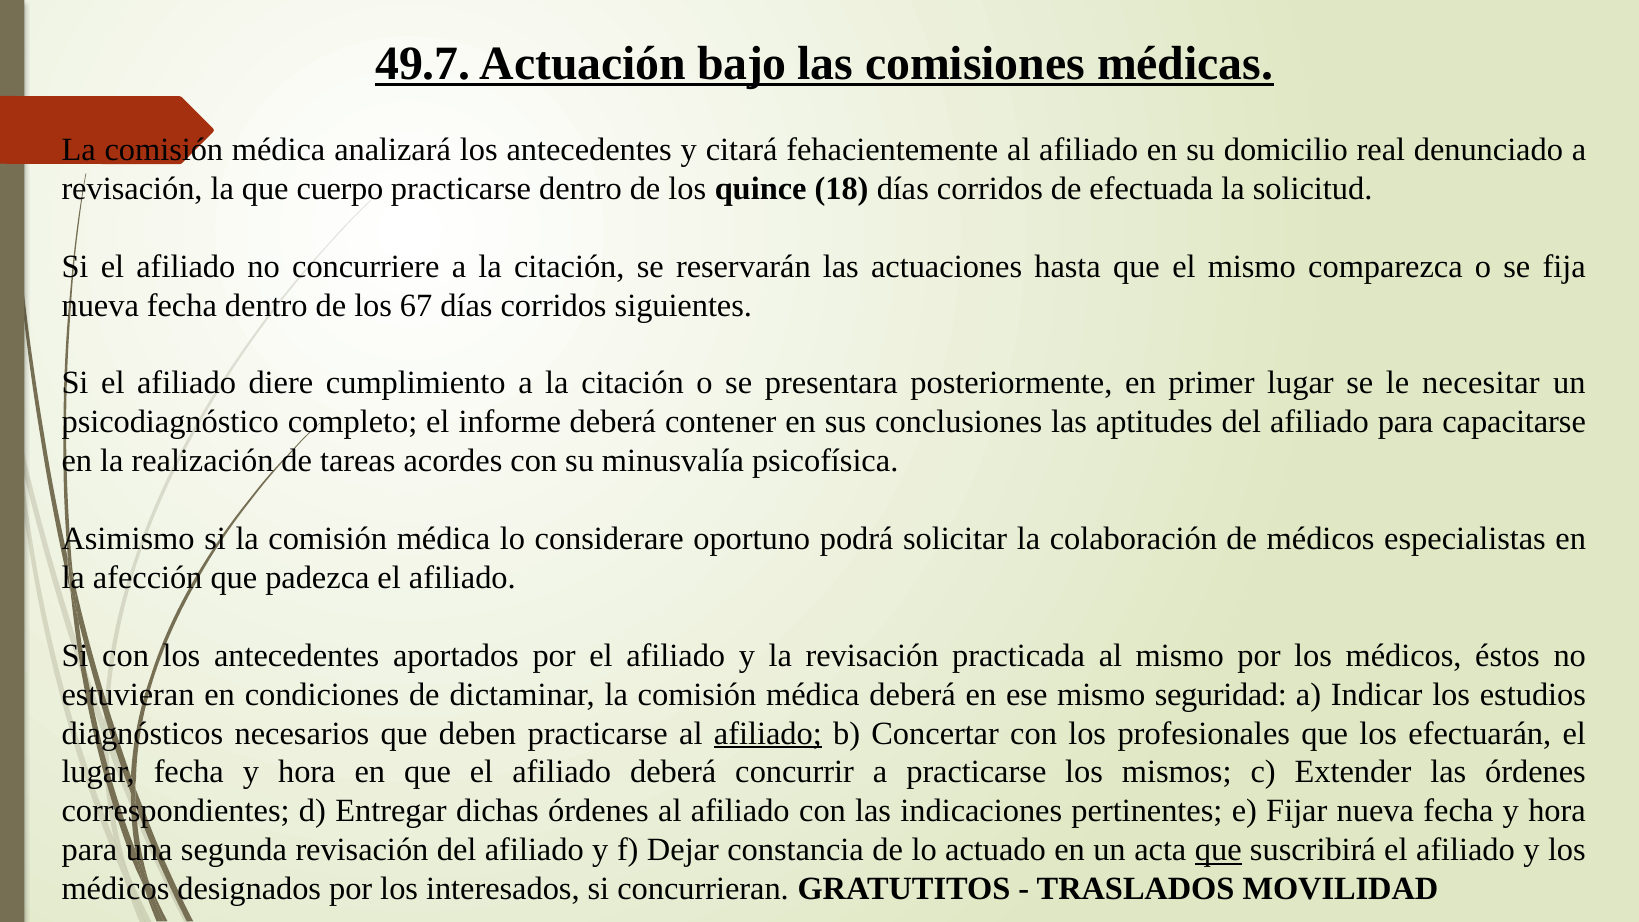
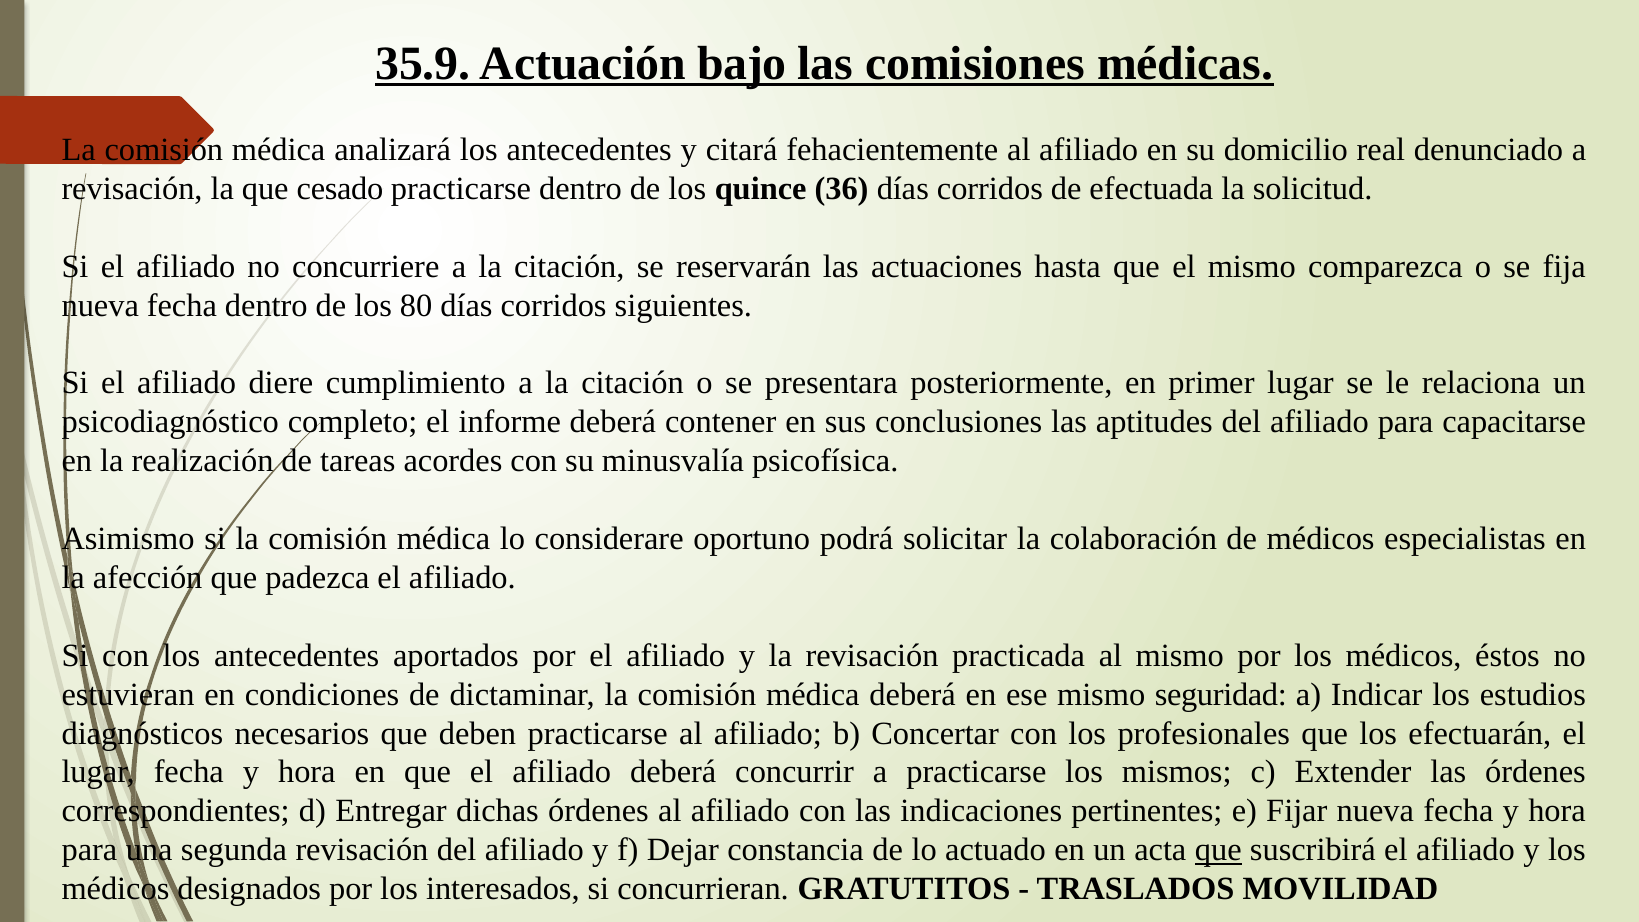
49.7: 49.7 -> 35.9 (423, 64)
cuerpo: cuerpo -> cesado (340, 189)
18: 18 -> 36 (842, 189)
67: 67 -> 80 (416, 305)
necesitar: necesitar -> relaciona (1481, 383)
afiliado underline: present -> none (768, 733)
